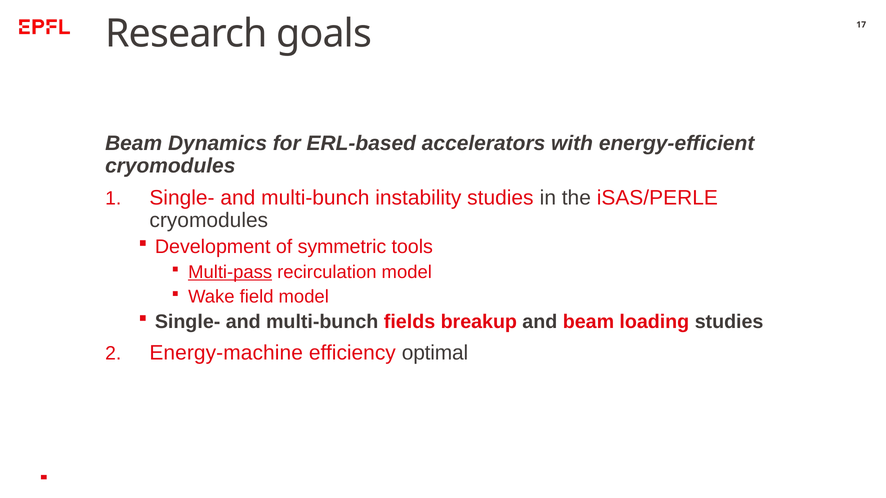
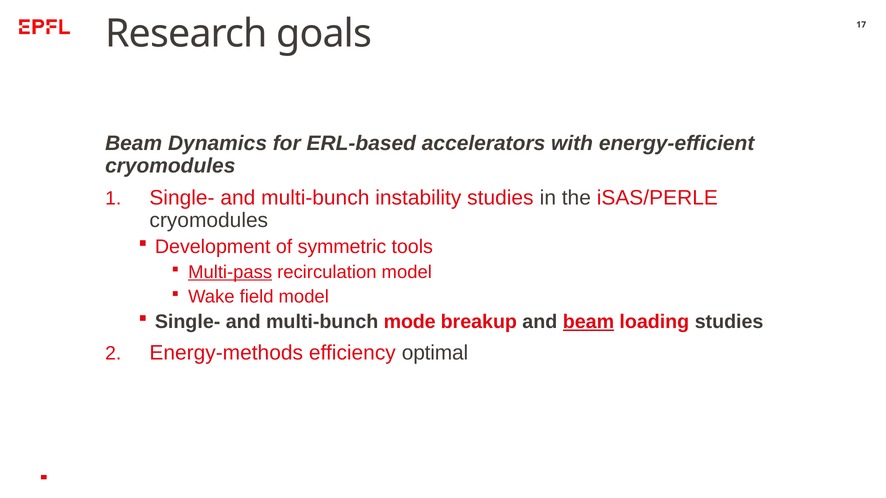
fields: fields -> mode (410, 322)
beam underline: none -> present (588, 322)
Energy-machine: Energy-machine -> Energy-methods (226, 353)
